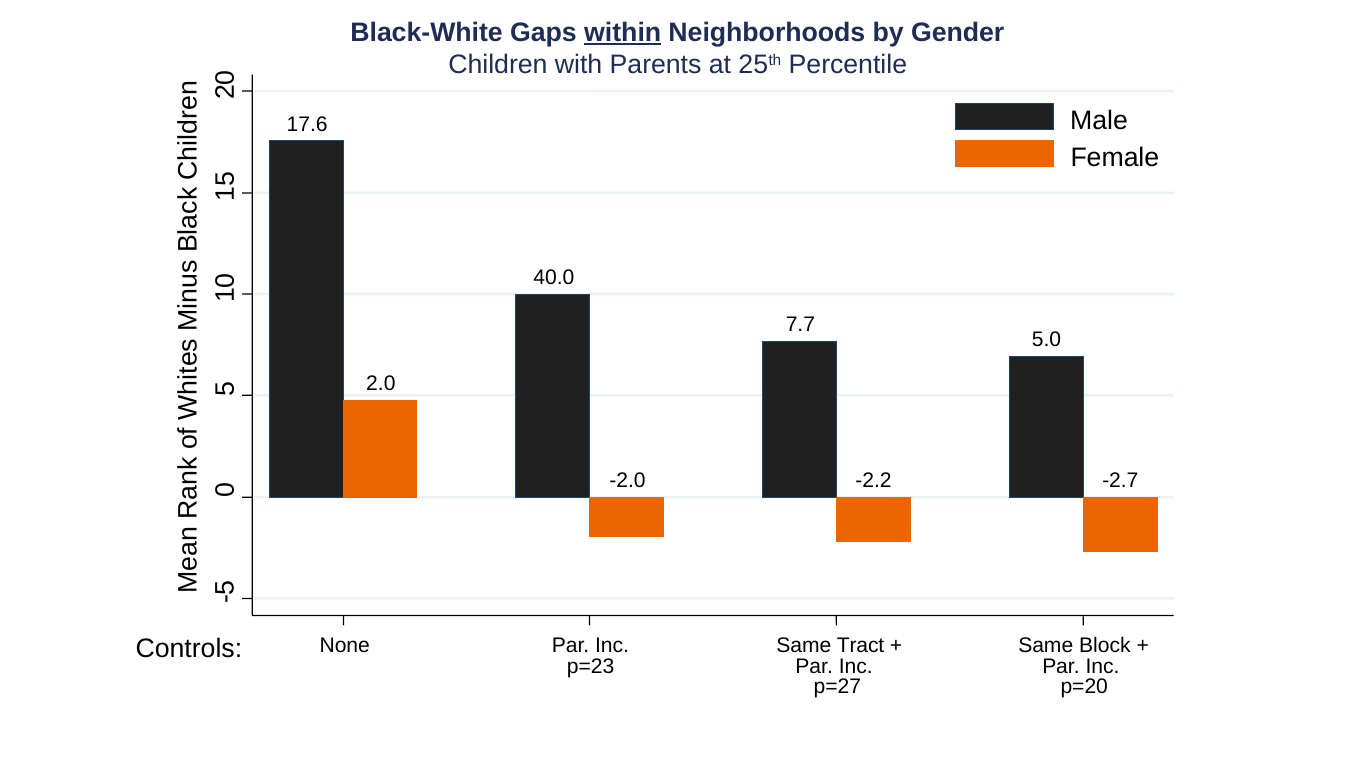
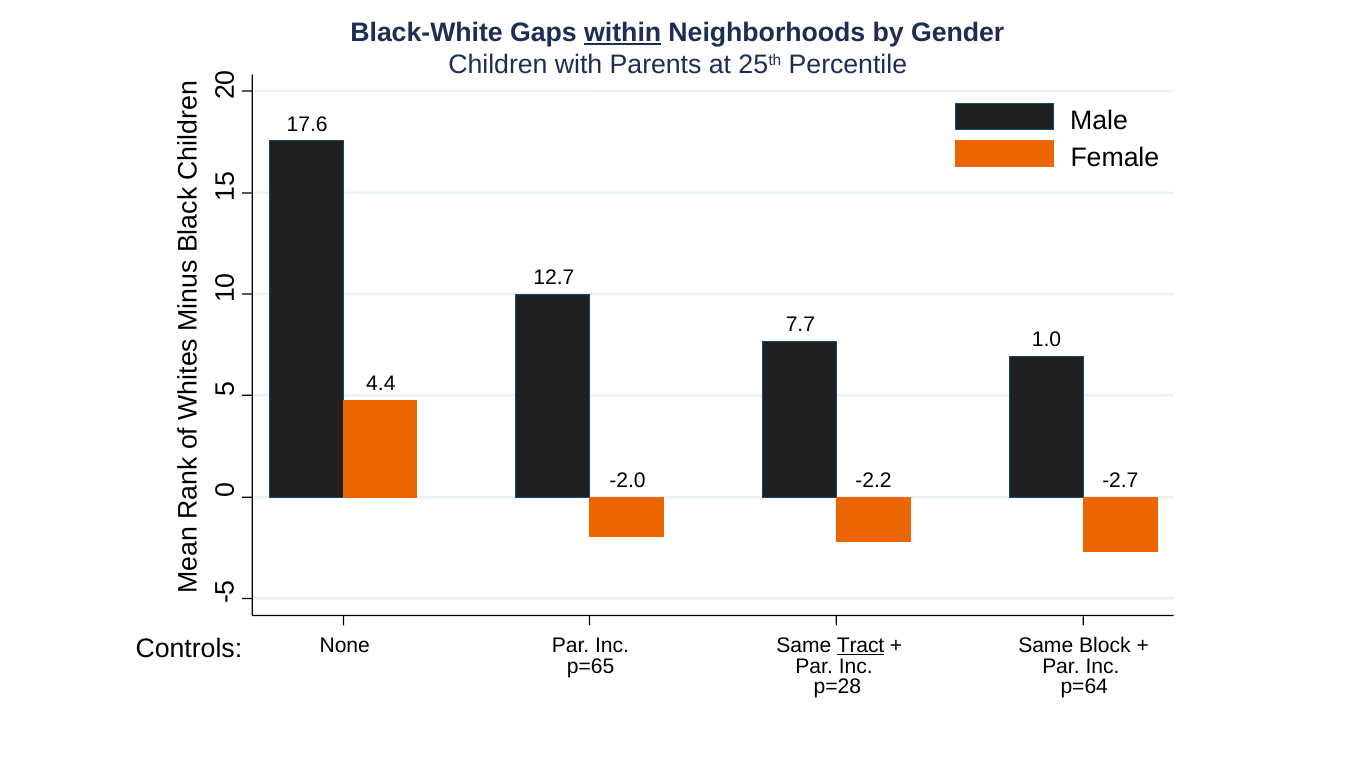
40.0: 40.0 -> 12.7 (554, 277)
5.0: 5.0 -> 1.0 (1047, 339)
2.0: 2.0 -> 4.4 (381, 384)
Tract underline: none -> present (861, 646)
p=23: p=23 -> p=65 (591, 667)
p=27: p=27 -> p=28 (837, 687)
p=20: p=20 -> p=64 (1084, 687)
